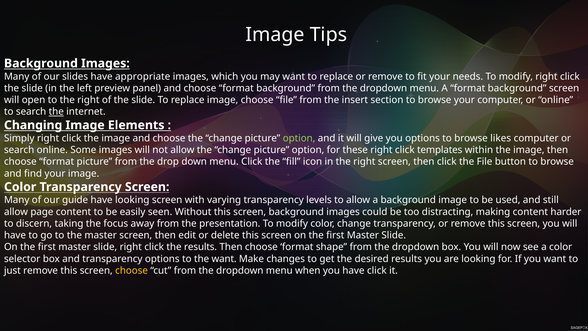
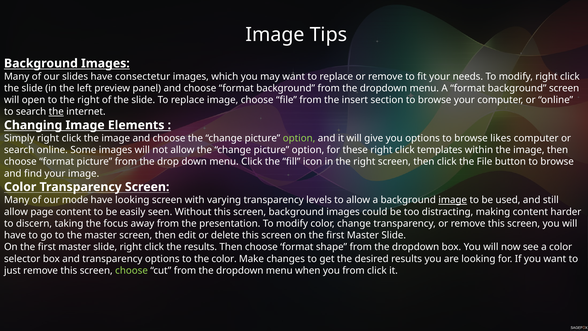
appropriate: appropriate -> consectetur (143, 76)
guide: guide -> mode (75, 200)
image underline: none -> present (453, 200)
the want: want -> color (224, 259)
choose colour: yellow -> light green (132, 270)
you have: have -> from (353, 270)
